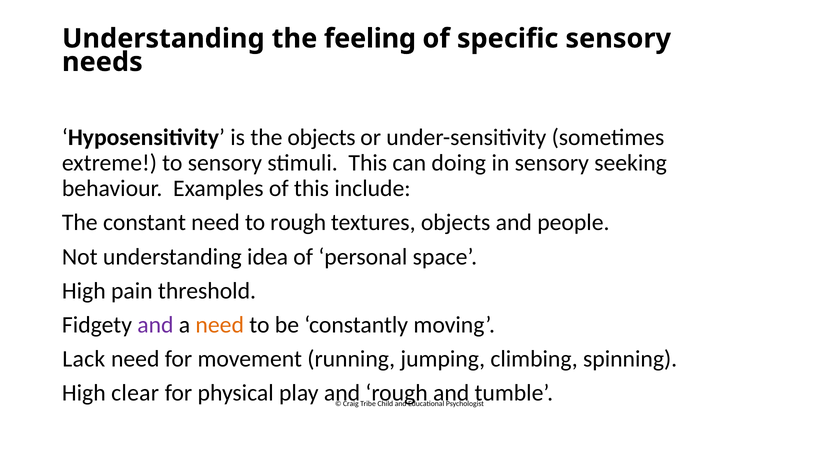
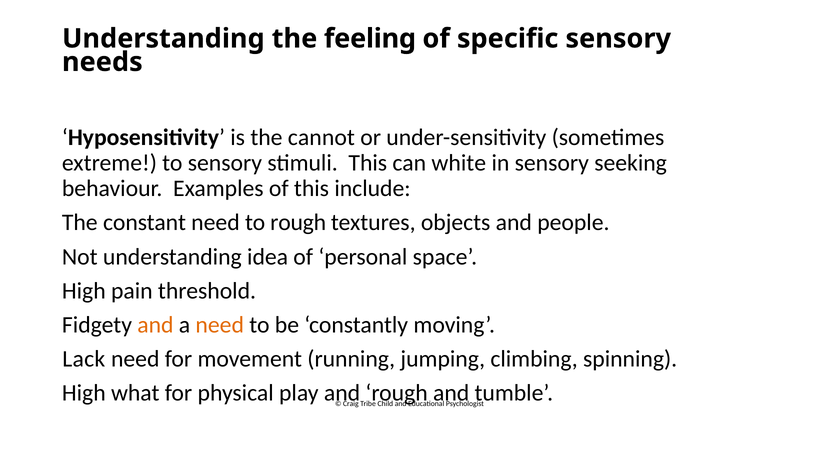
the objects: objects -> cannot (321, 137)
doing: doing -> white (459, 163)
and colour: purple -> orange (155, 325)
clear: clear -> what (135, 393)
